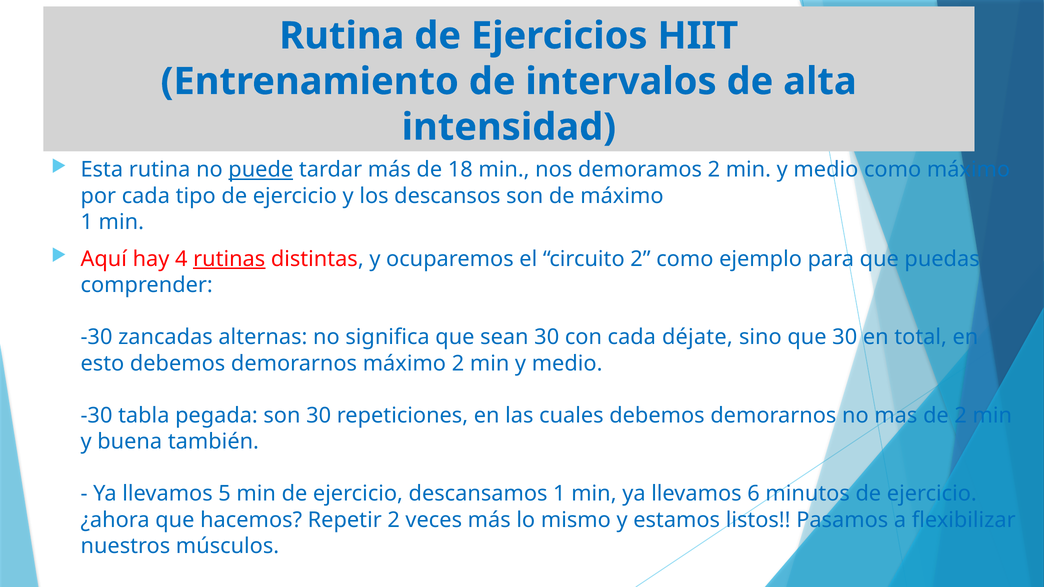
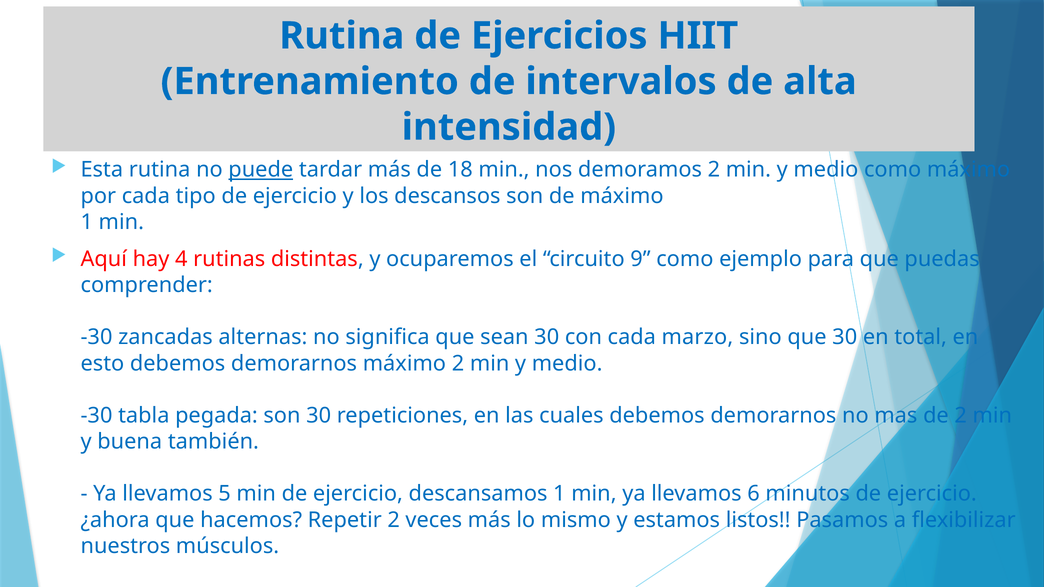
rutinas underline: present -> none (229, 259)
circuito 2: 2 -> 9 (641, 259)
déjate: déjate -> marzo (697, 337)
